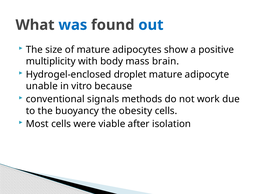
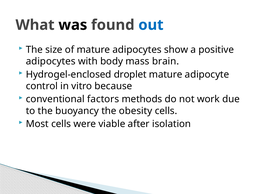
was colour: blue -> black (73, 25)
multiplicity: multiplicity -> adipocytes (51, 61)
unable: unable -> control (42, 86)
signals: signals -> factors (103, 99)
